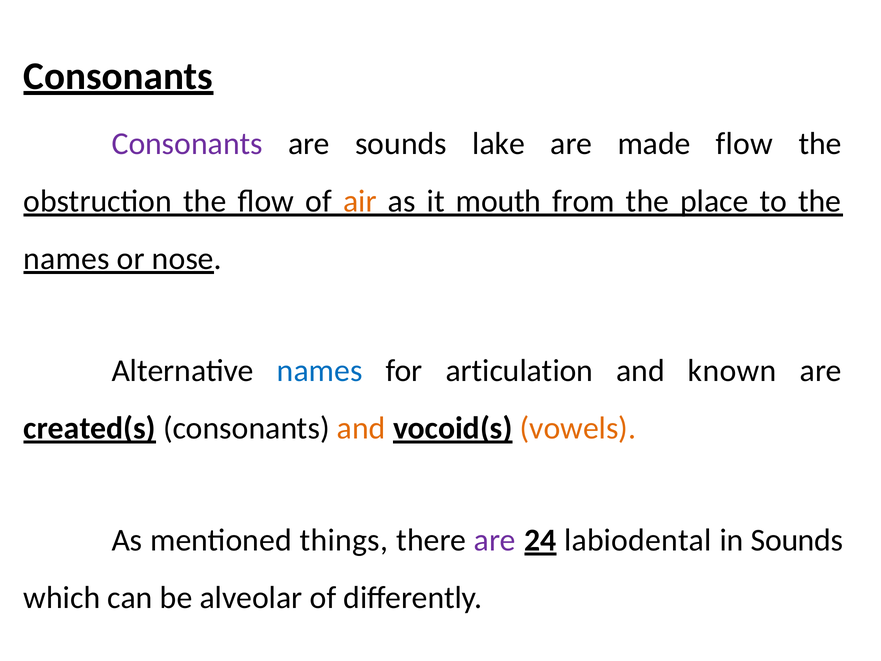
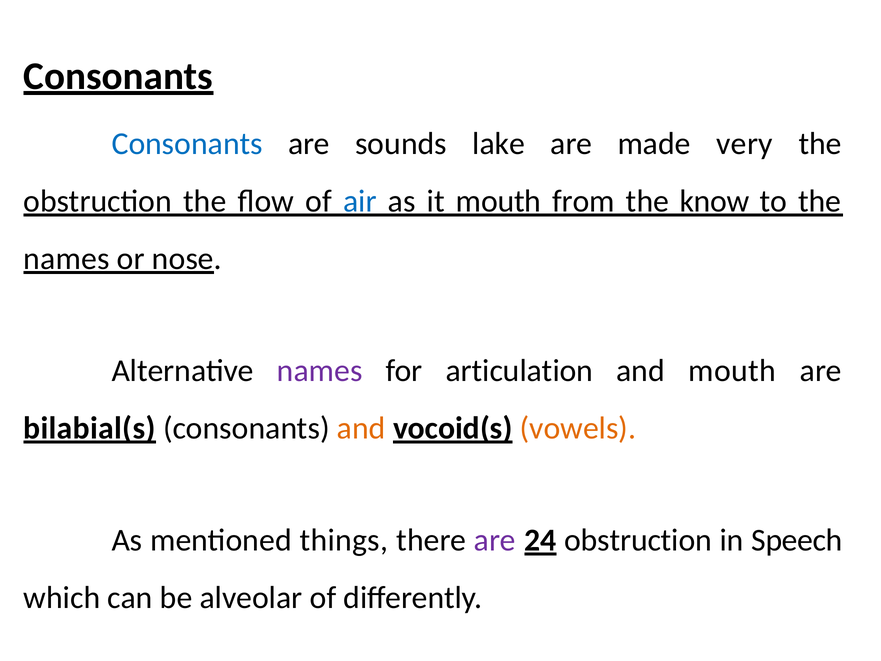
Consonants colour: purple -> blue (187, 144)
made flow: flow -> very (745, 144)
air colour: orange -> blue (360, 201)
place: place -> know (715, 201)
names colour: blue -> purple (320, 371)
and known: known -> mouth (732, 371)
created(s: created(s -> bilabial(s (89, 428)
24 labiodental: labiodental -> obstruction (638, 540)
in Sounds: Sounds -> Speech (797, 540)
